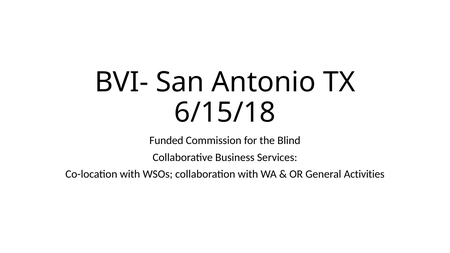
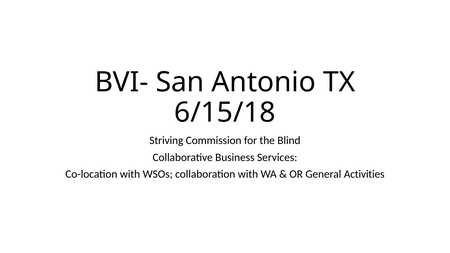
Funded: Funded -> Striving (166, 141)
